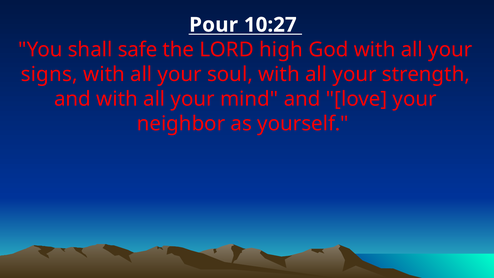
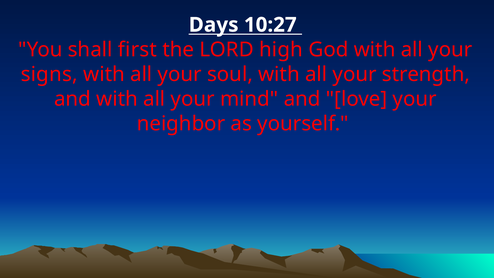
Pour: Pour -> Days (214, 25)
safe: safe -> first (137, 50)
